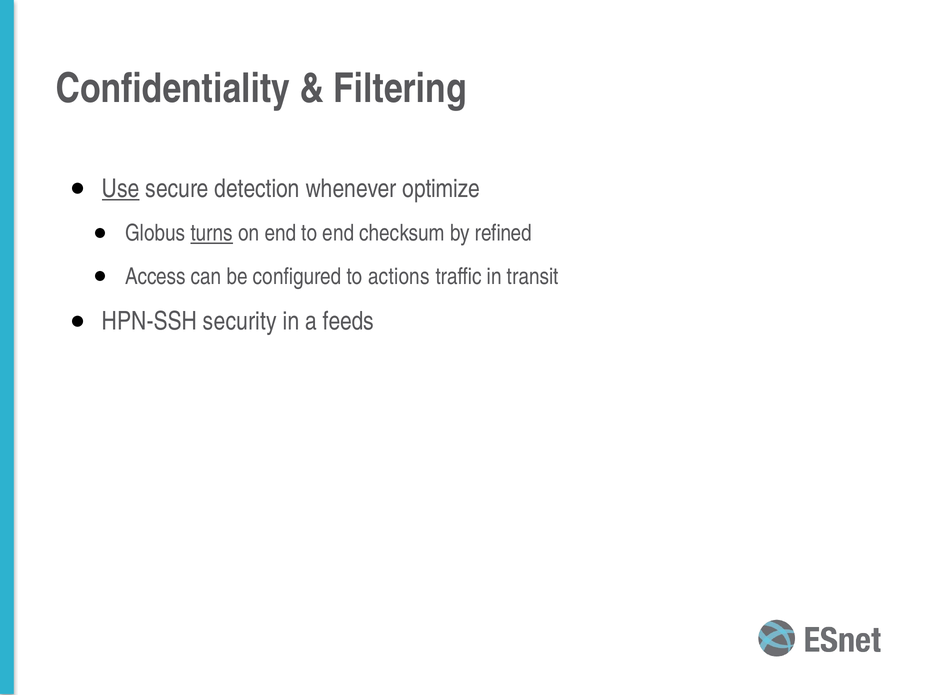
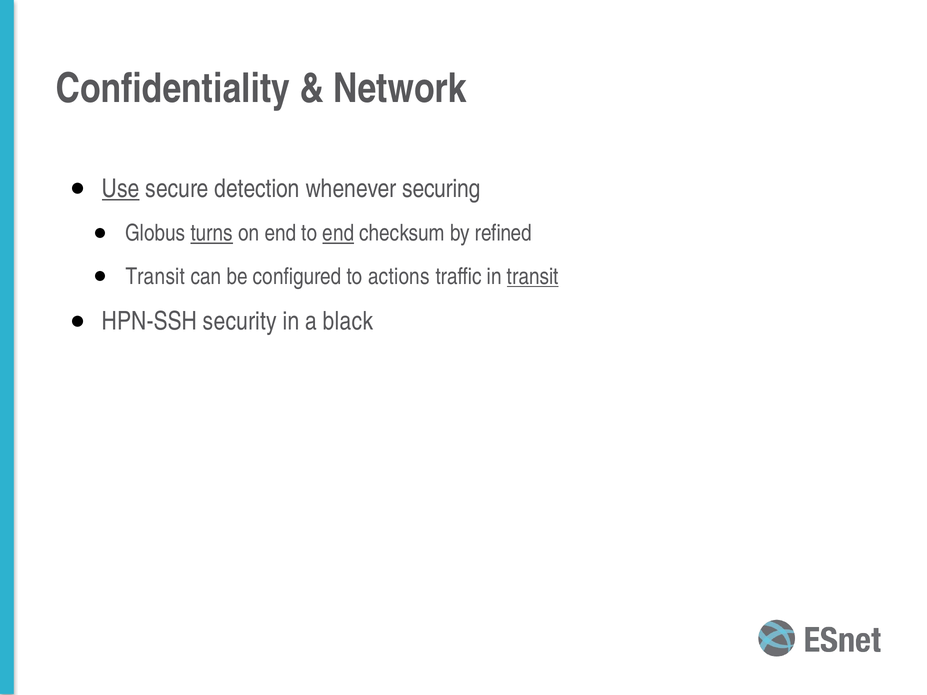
Filtering: Filtering -> Network (400, 89)
optimize: optimize -> securing (441, 189)
end underline: none -> present (338, 233)
Access: Access -> Transit (155, 277)
transit underline: none -> present (533, 277)
feeds: feeds -> black (348, 322)
